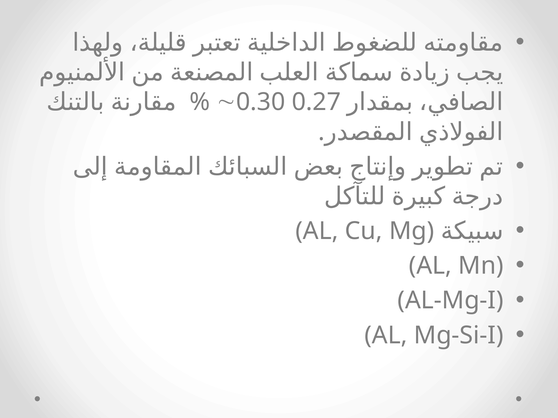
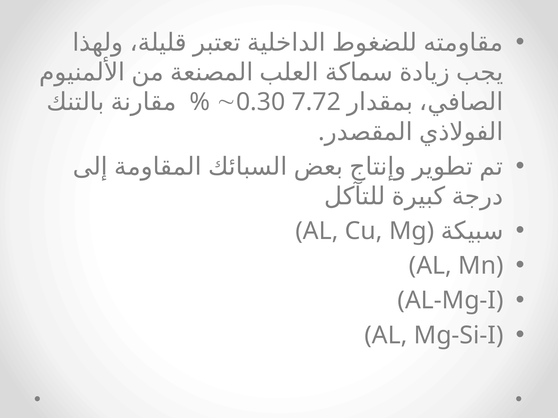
0.27: 0.27 -> 7.72 (316, 102)
